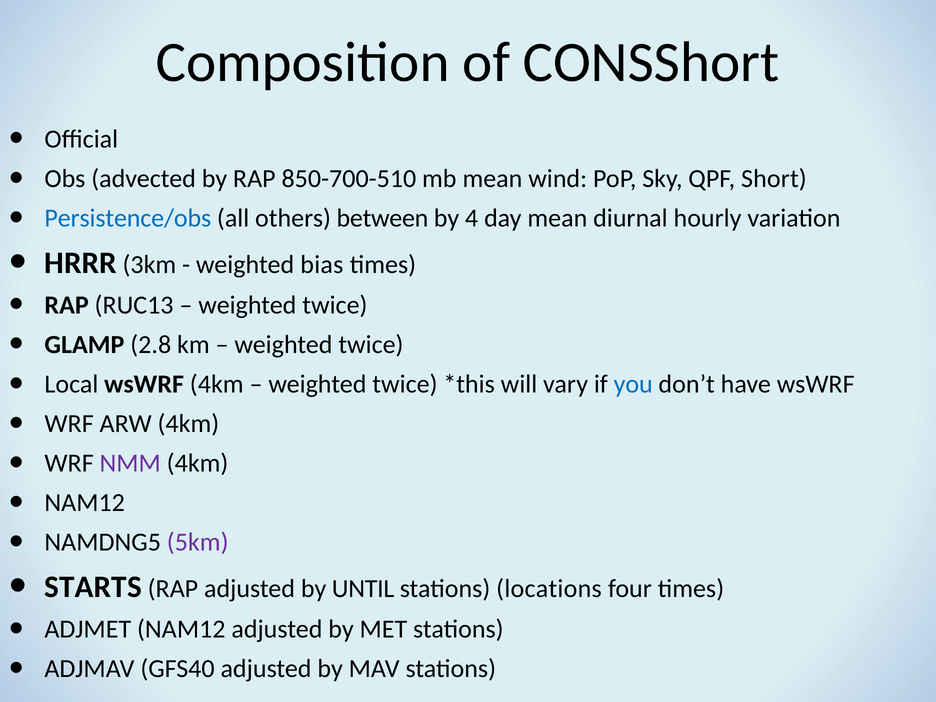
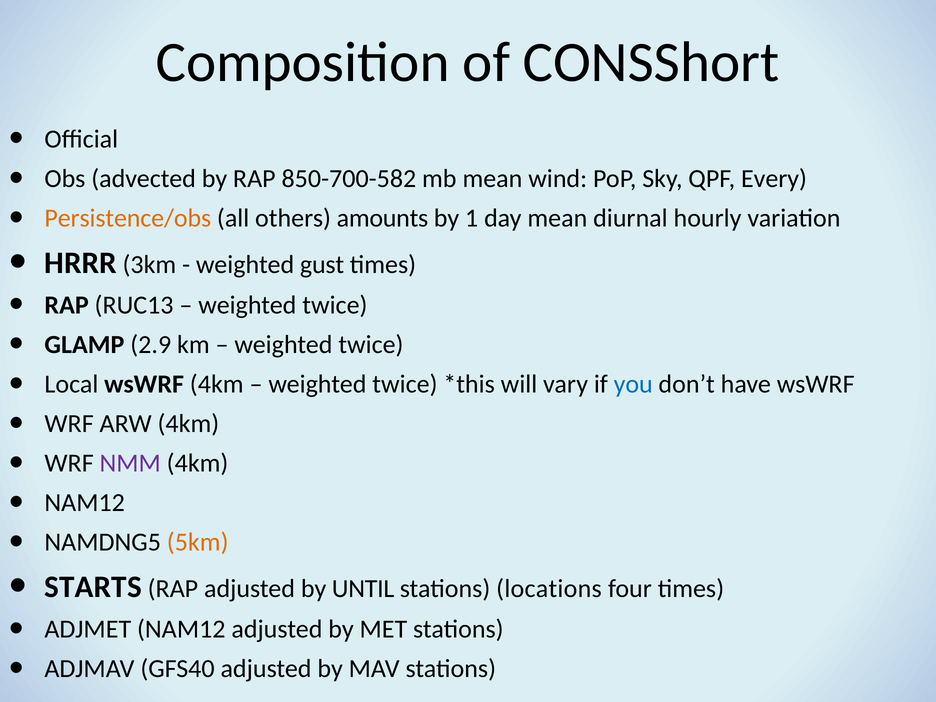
850-700-510: 850-700-510 -> 850-700-582 (349, 179)
Short: Short -> Every (774, 179)
Persistence/obs colour: blue -> orange (128, 218)
between: between -> amounts (382, 218)
4: 4 -> 1 (472, 218)
weighted bias: bias -> gust (322, 264)
2.8: 2.8 -> 2.9 (151, 345)
5km colour: purple -> orange (198, 542)
